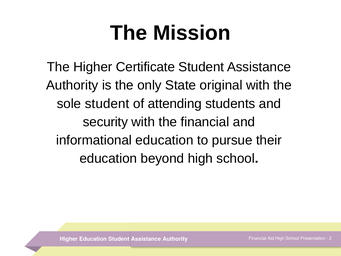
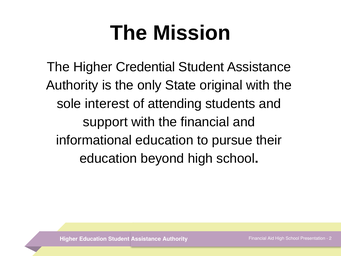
Certificate: Certificate -> Credential (145, 67)
sole student: student -> interest (107, 104)
security: security -> support (105, 122)
